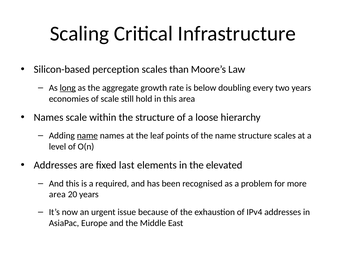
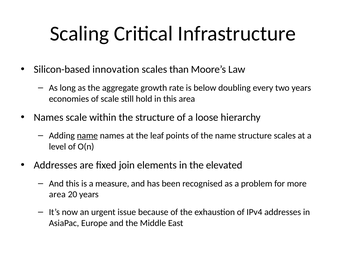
perception: perception -> innovation (116, 69)
long underline: present -> none (68, 88)
last: last -> join (127, 165)
required: required -> measure (112, 183)
